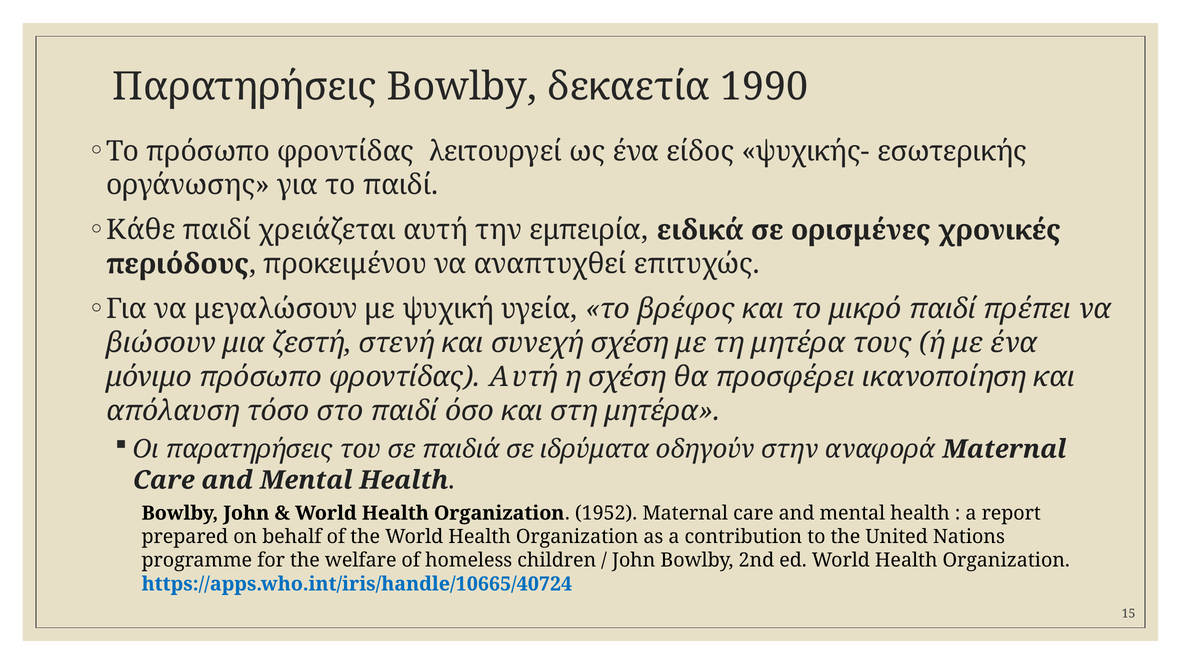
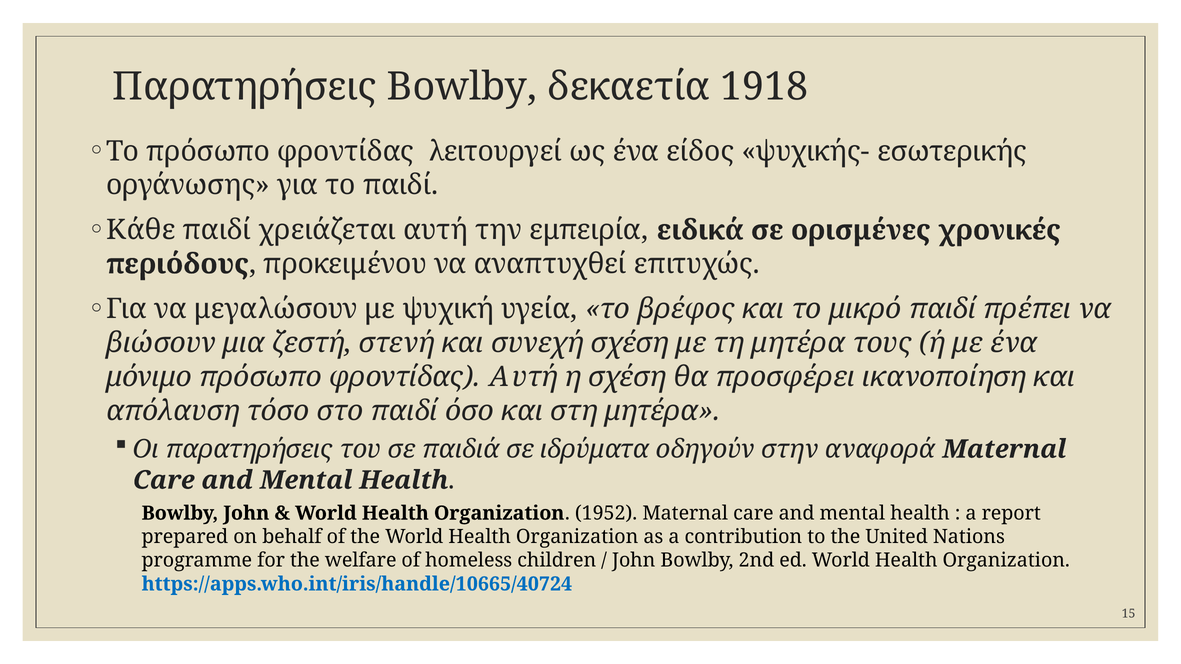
1990: 1990 -> 1918 (764, 87)
